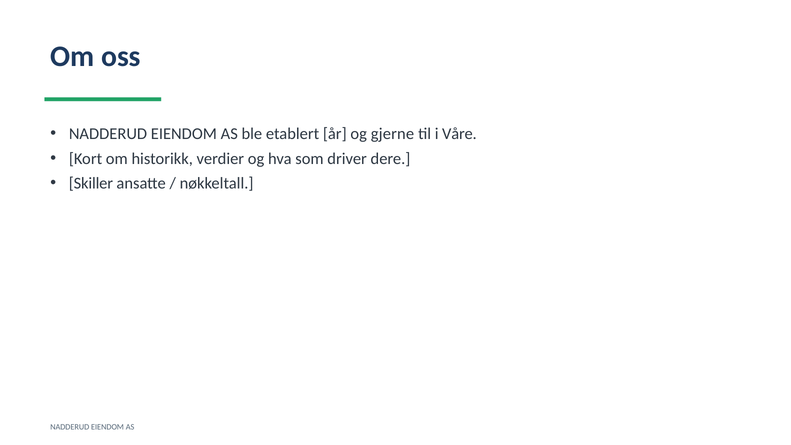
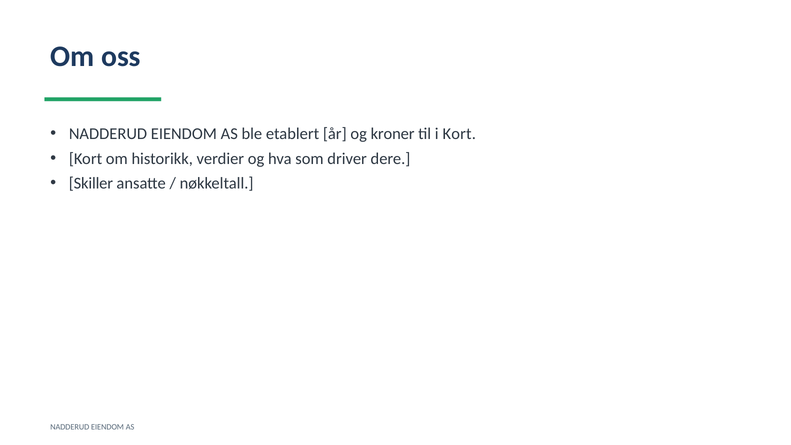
gjerne: gjerne -> kroner (393, 134)
i Våre: Våre -> Kort (459, 134)
